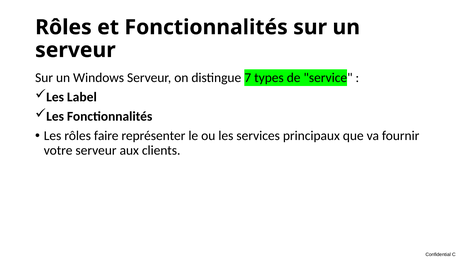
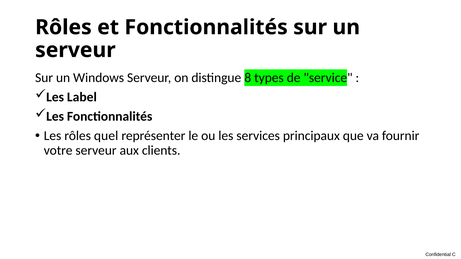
7: 7 -> 8 (248, 78)
faire: faire -> quel (106, 136)
